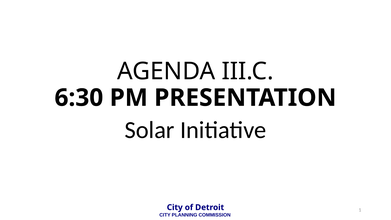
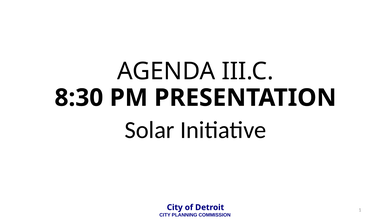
6:30: 6:30 -> 8:30 (79, 98)
